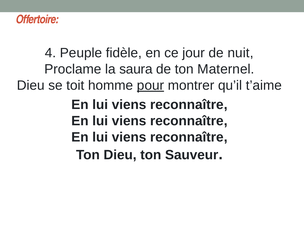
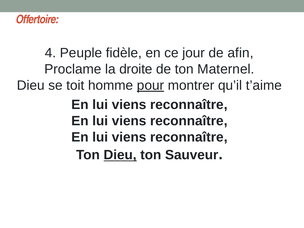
nuit: nuit -> afin (241, 53)
saura: saura -> droite (136, 69)
Dieu underline: none -> present (120, 155)
